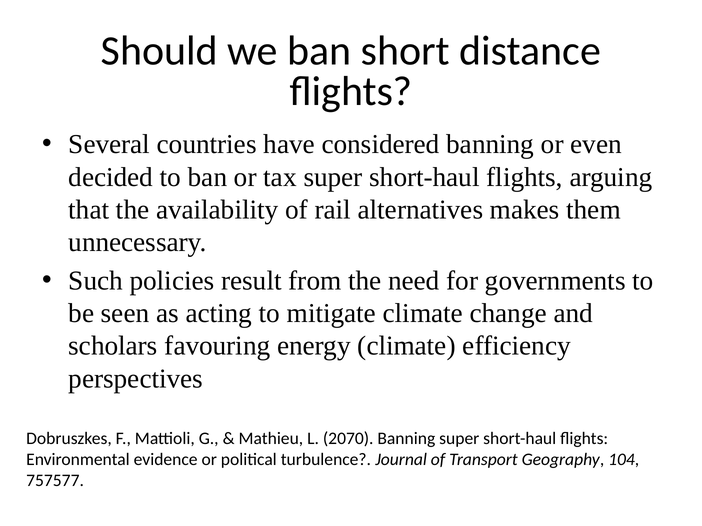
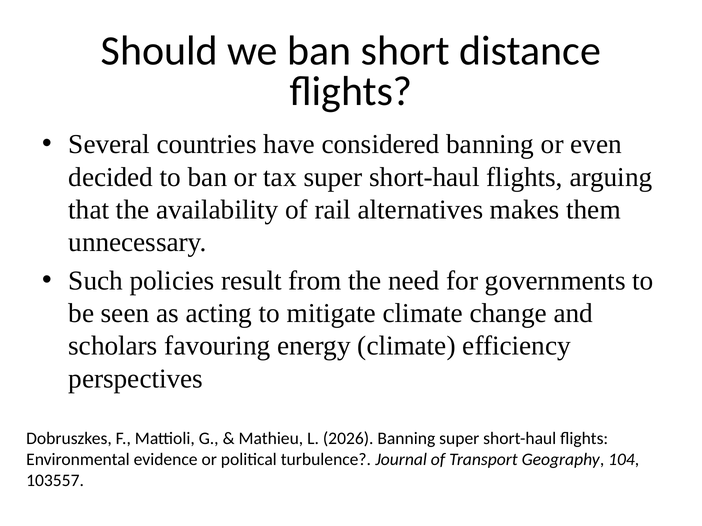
2070: 2070 -> 2026 (348, 439)
757577: 757577 -> 103557 (55, 481)
